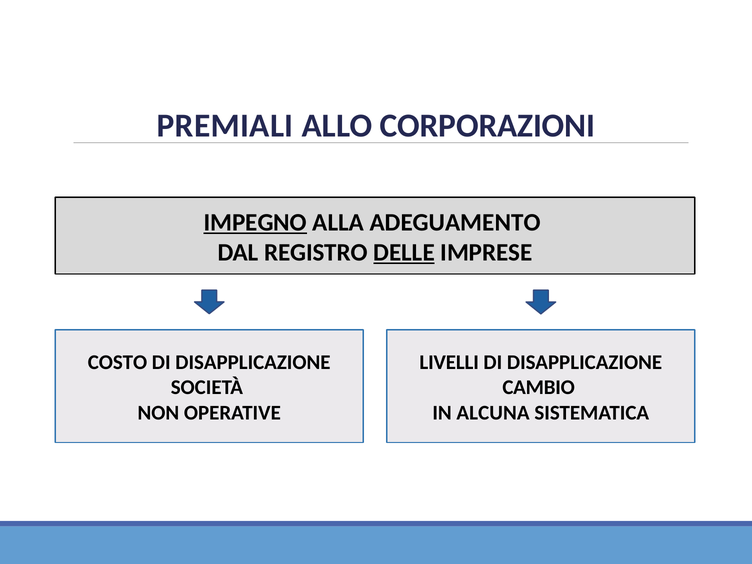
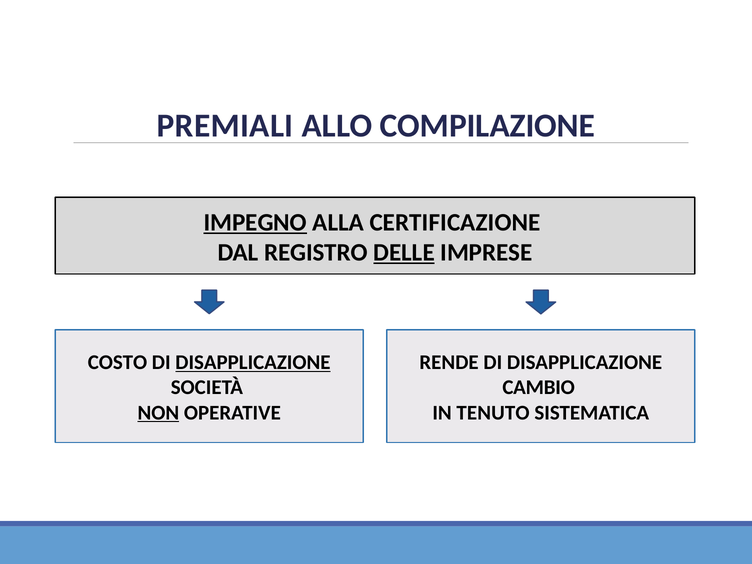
CORPORAZIONI: CORPORAZIONI -> COMPILAZIONE (487, 126)
ADEGUAMENTO: ADEGUAMENTO -> CERTIFICAZIONE (455, 222)
DISAPPLICAZIONE underline: none -> present (253, 362)
LIVELLI: LIVELLI -> RENDE (449, 362)
NON underline: none -> present (158, 413)
ALCUNA: ALCUNA -> TENUTO (493, 413)
